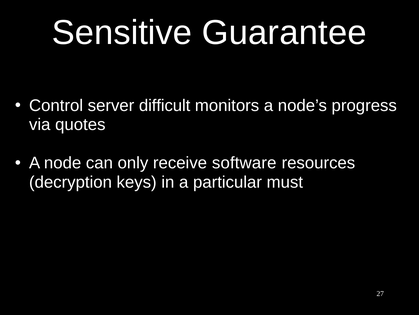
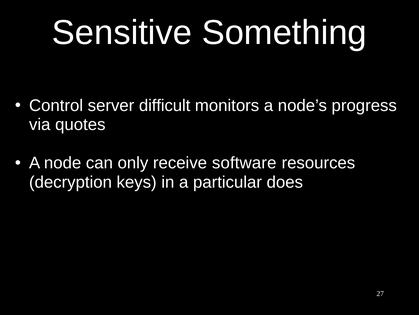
Guarantee: Guarantee -> Something (284, 33)
must: must -> does (285, 182)
